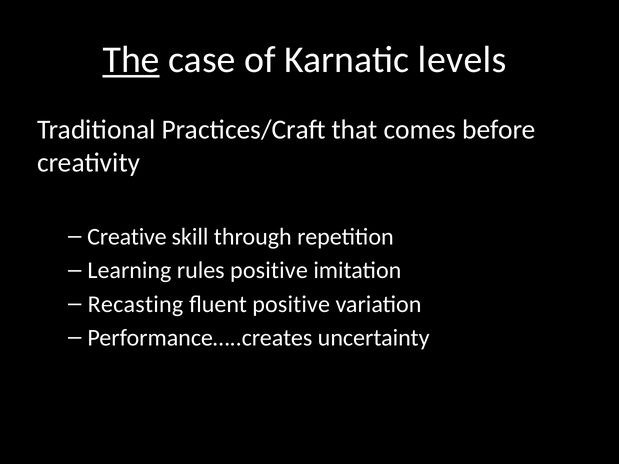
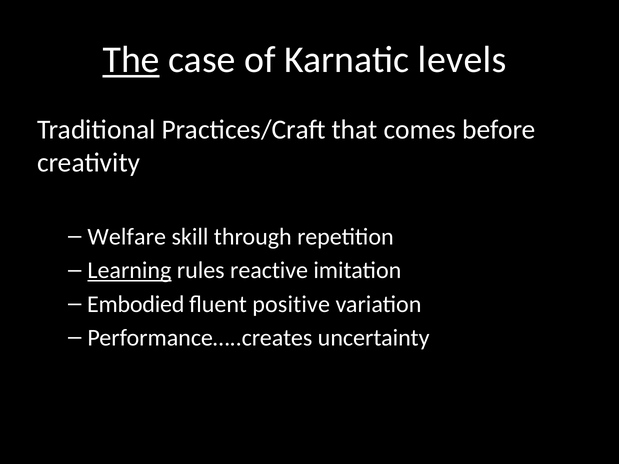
Creative: Creative -> Welfare (127, 237)
Learning underline: none -> present (129, 271)
rules positive: positive -> reactive (269, 271)
Recasting: Recasting -> Embodied (136, 304)
